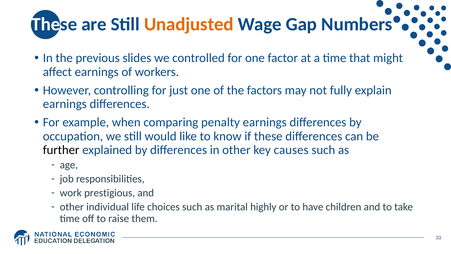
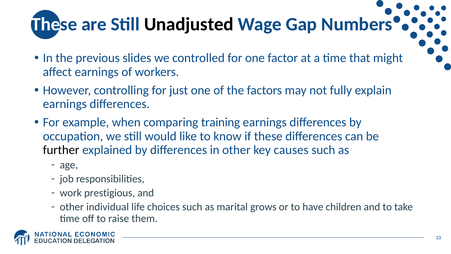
Unadjusted colour: orange -> black (189, 24)
penalty: penalty -> training (221, 122)
highly: highly -> grows (263, 207)
